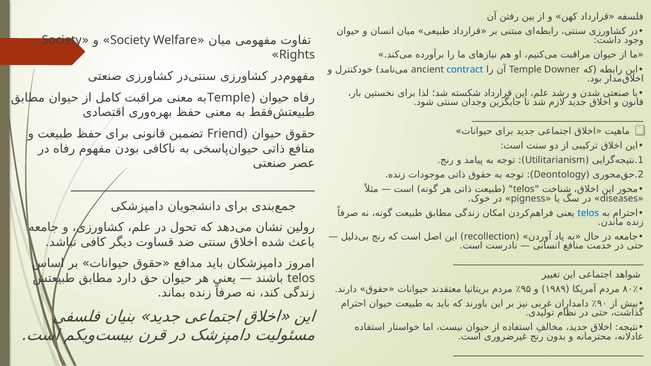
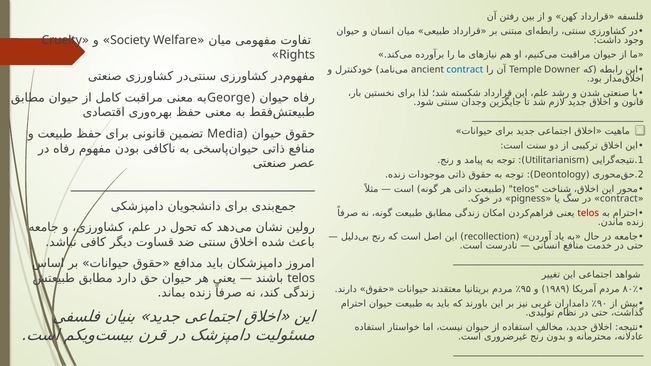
Society: Society -> Cruelty (62, 40)
Temple: Temple -> George (229, 98)
Friend: Friend -> Media (225, 134)
diseases: diseases -> contract (619, 198)
telos colour: blue -> red (588, 213)
